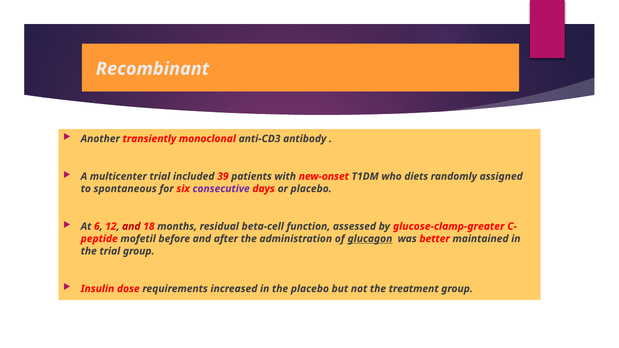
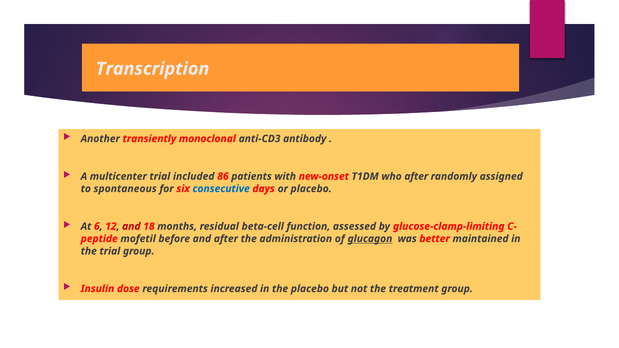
Recombinant: Recombinant -> Transcription (153, 69)
39: 39 -> 86 (223, 176)
who diets: diets -> after (416, 176)
consecutive colour: purple -> blue (221, 189)
glucose-clamp-greater: glucose-clamp-greater -> glucose-clamp-limiting (449, 226)
